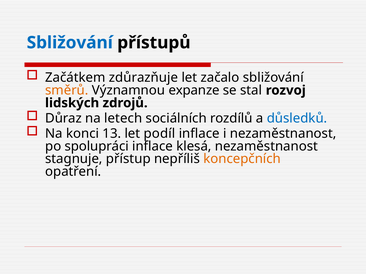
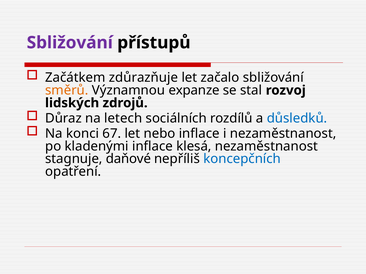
Sbližování colour: blue -> purple (70, 43)
13: 13 -> 67 (112, 134)
podíl: podíl -> nebo (159, 134)
spolupráci: spolupráci -> kladenými (97, 146)
přístup: přístup -> daňové (128, 159)
koncepčních colour: orange -> blue (242, 159)
